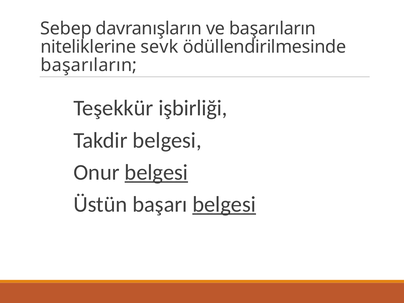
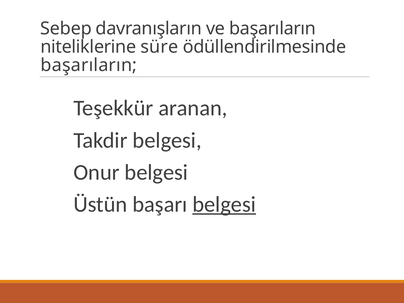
sevk: sevk -> süre (159, 47)
işbirliği: işbirliği -> aranan (193, 108)
belgesi underline: present -> none (156, 172)
